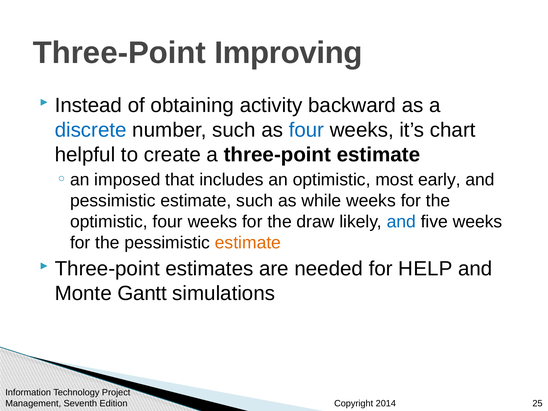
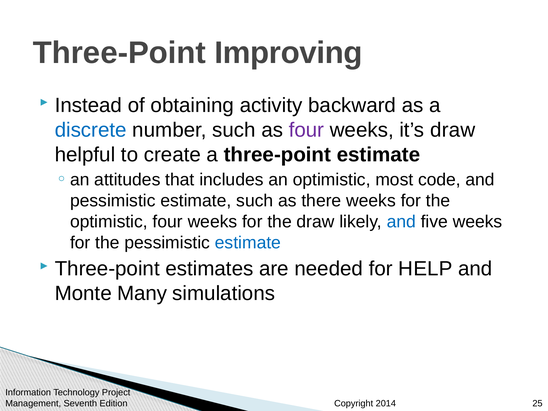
four colour: blue -> purple (306, 130)
it’s chart: chart -> draw (453, 130)
imposed: imposed -> attitudes (127, 180)
early: early -> code (439, 180)
while: while -> there (321, 201)
estimate colour: orange -> blue (248, 243)
Gantt: Gantt -> Many (142, 293)
